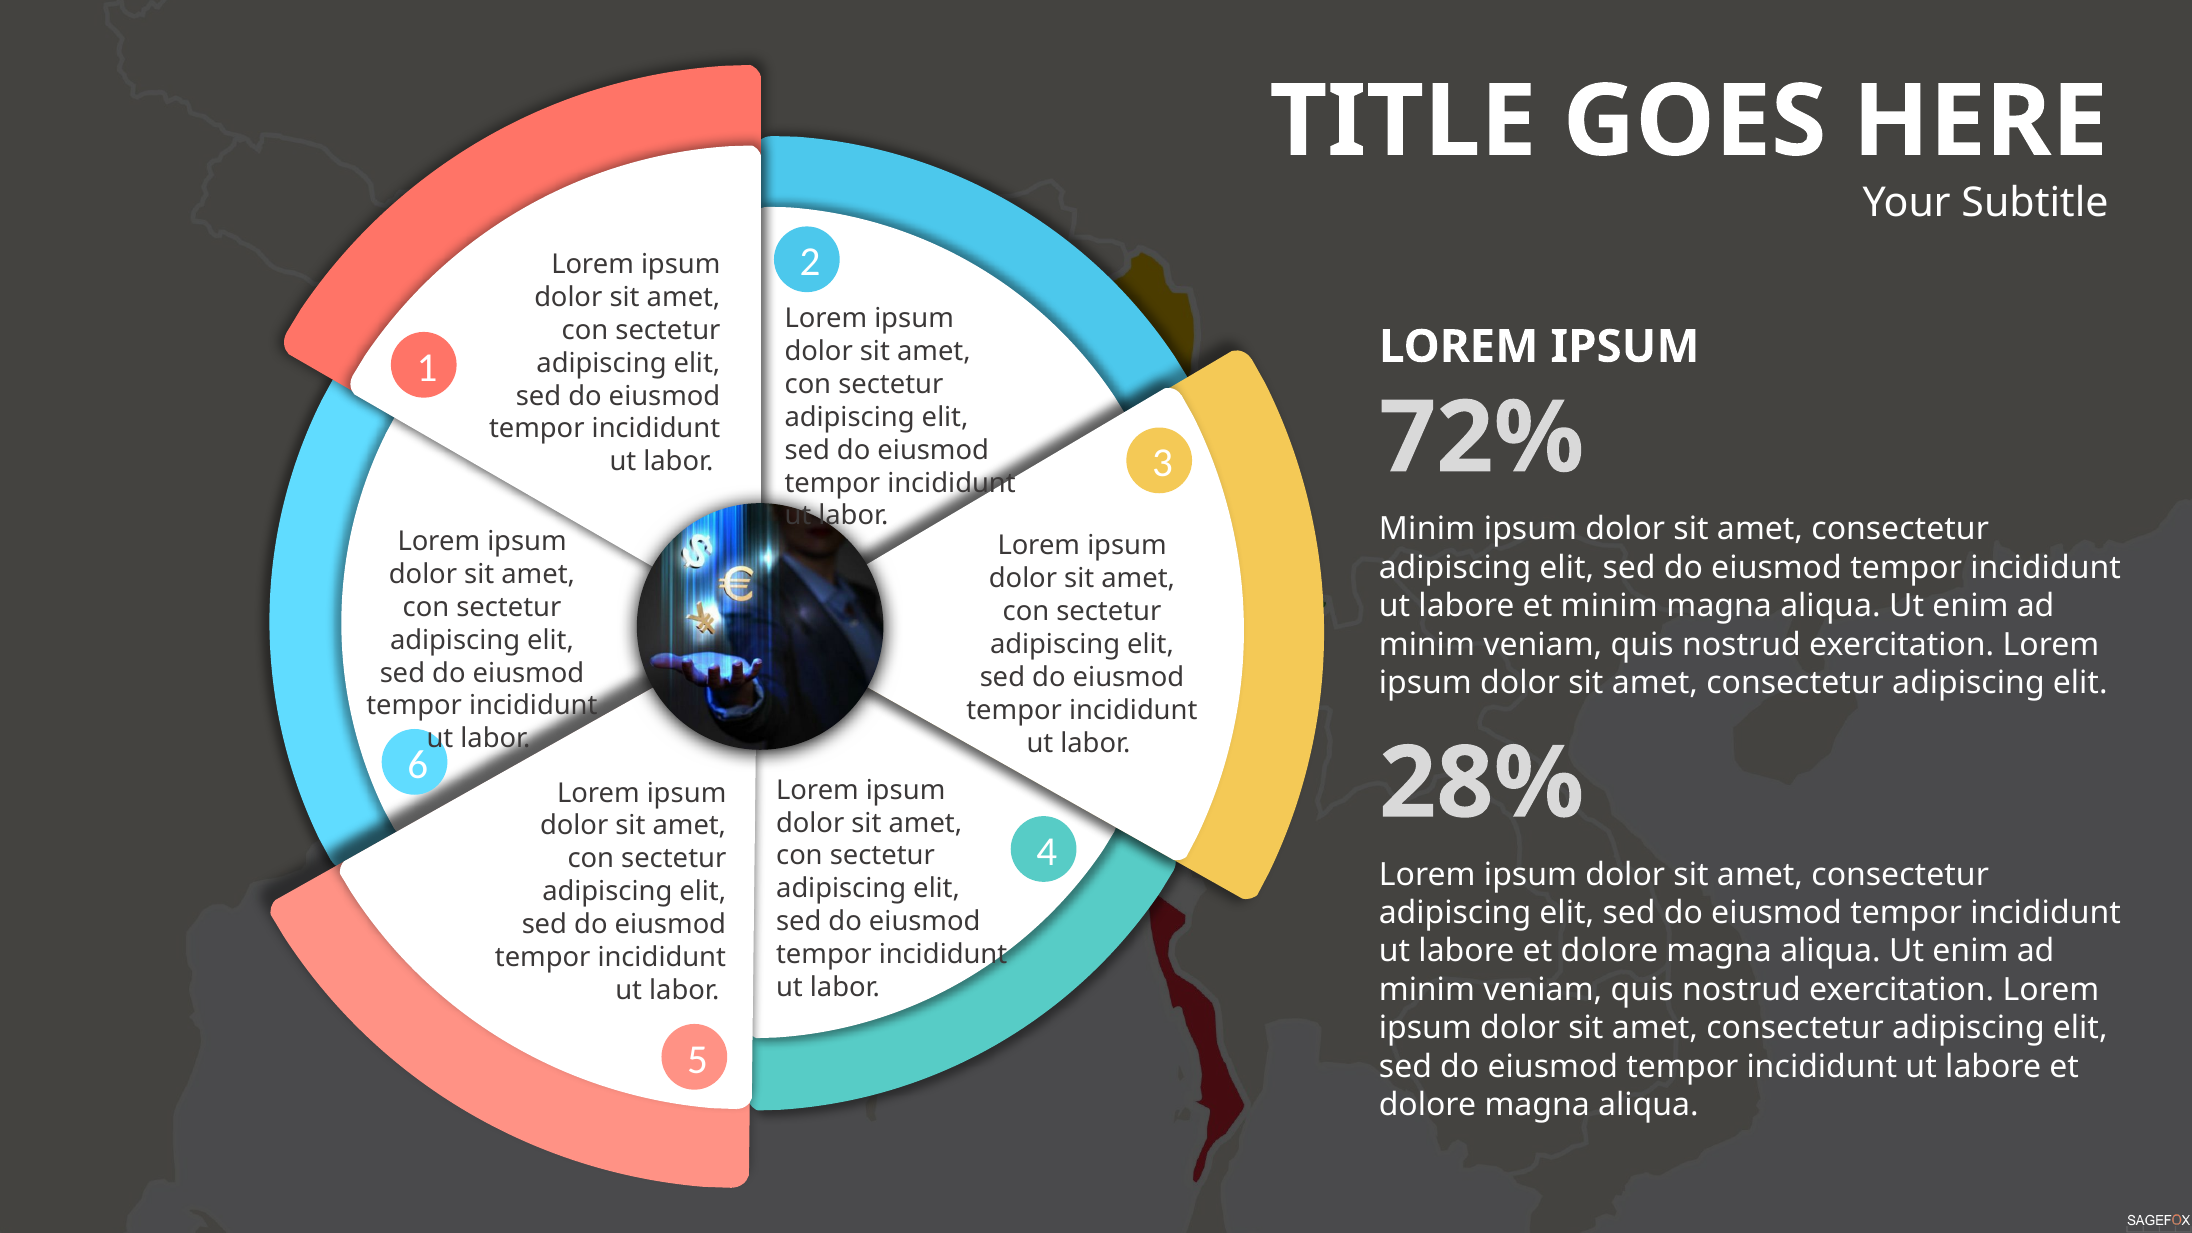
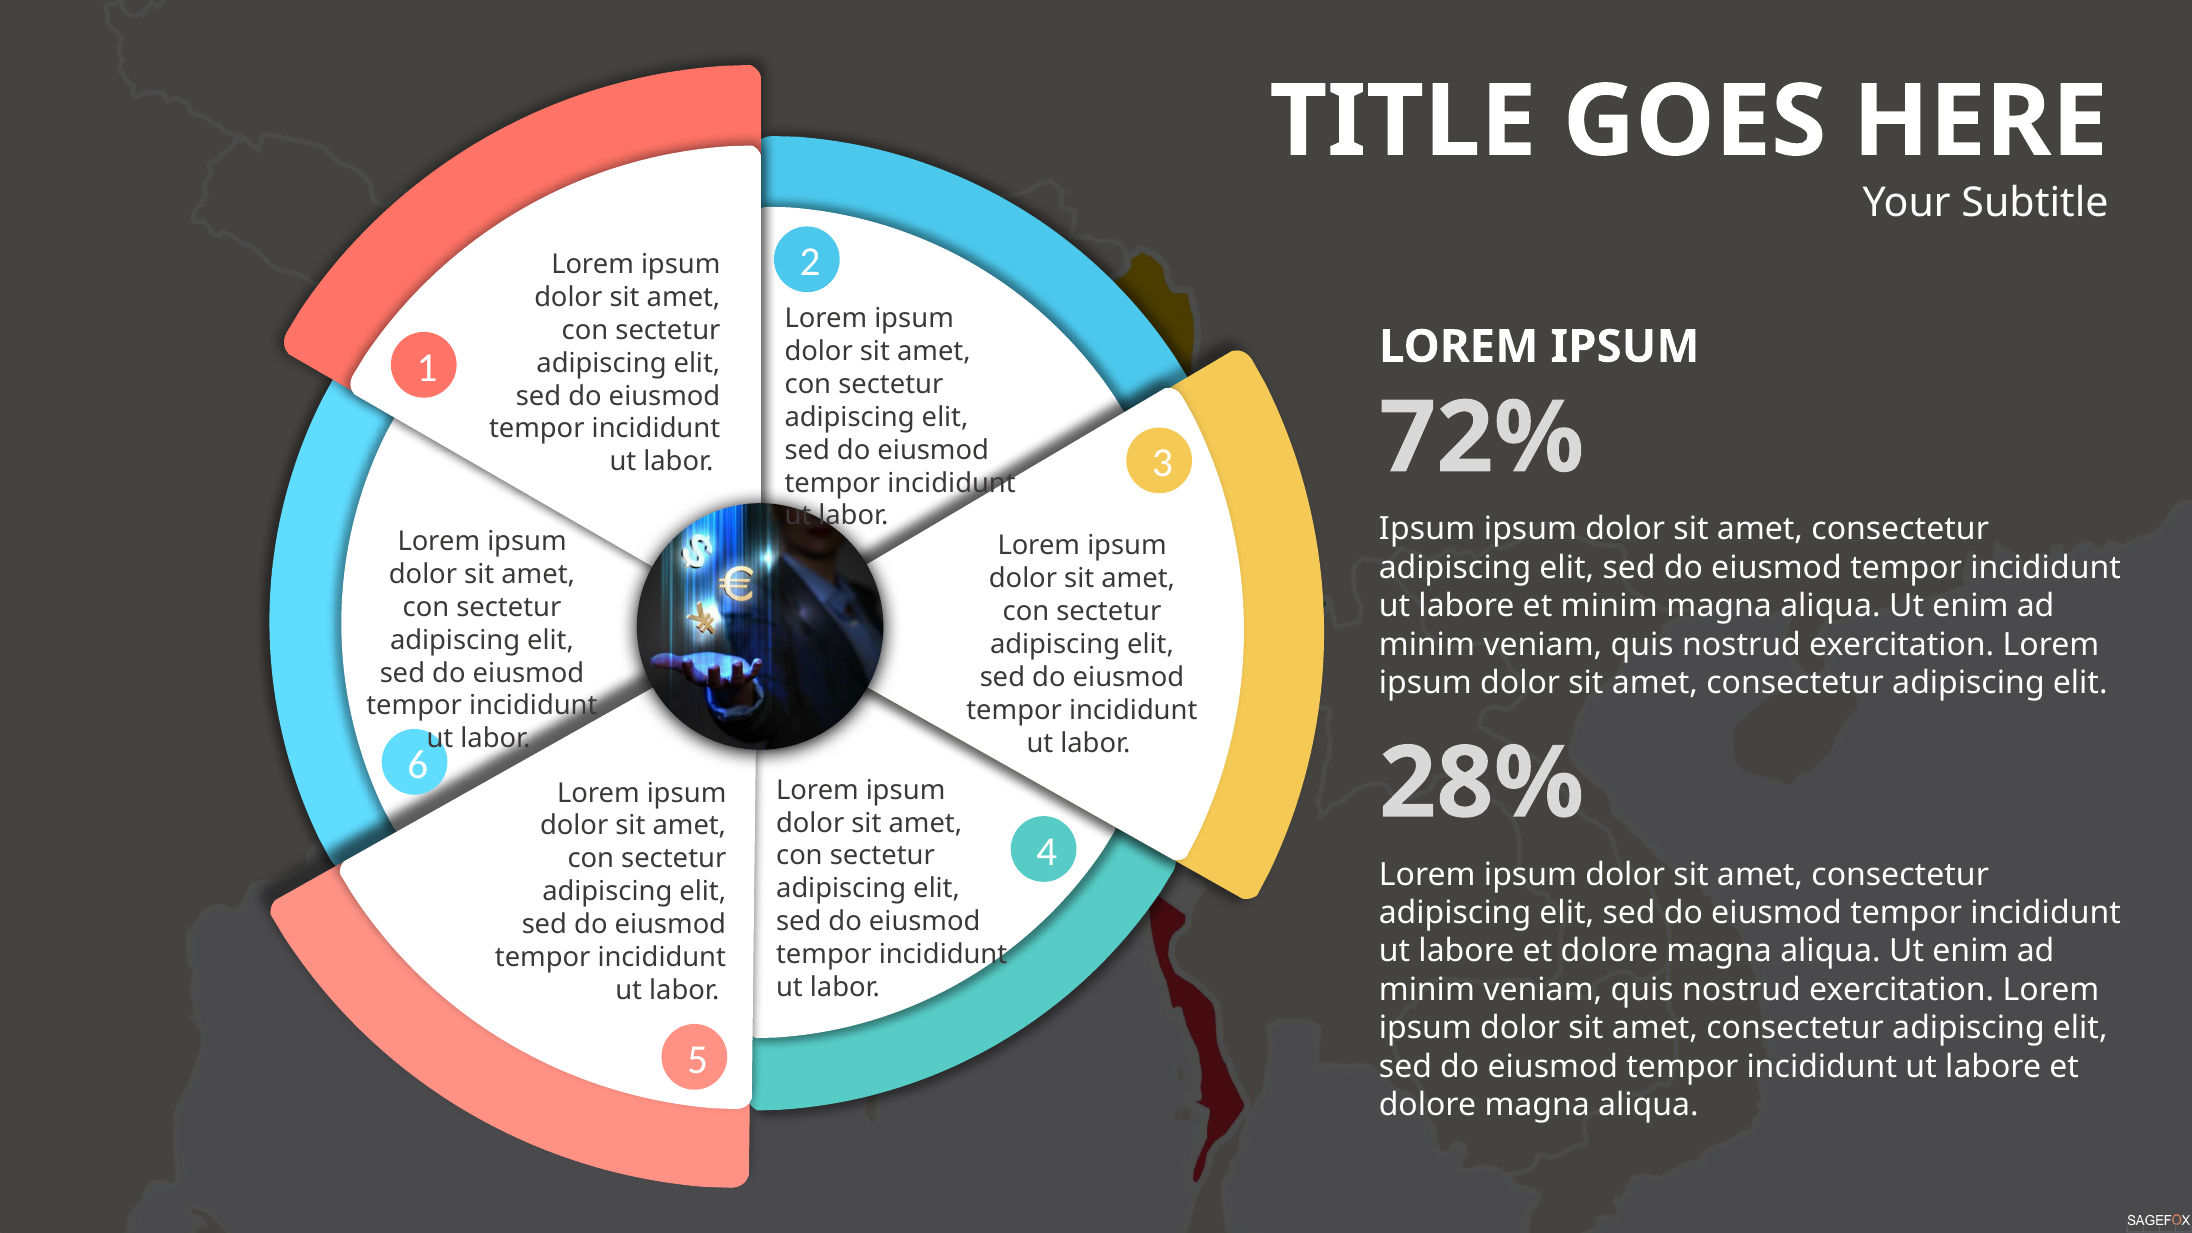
Minim: Minim -> Ipsum (1427, 529)
